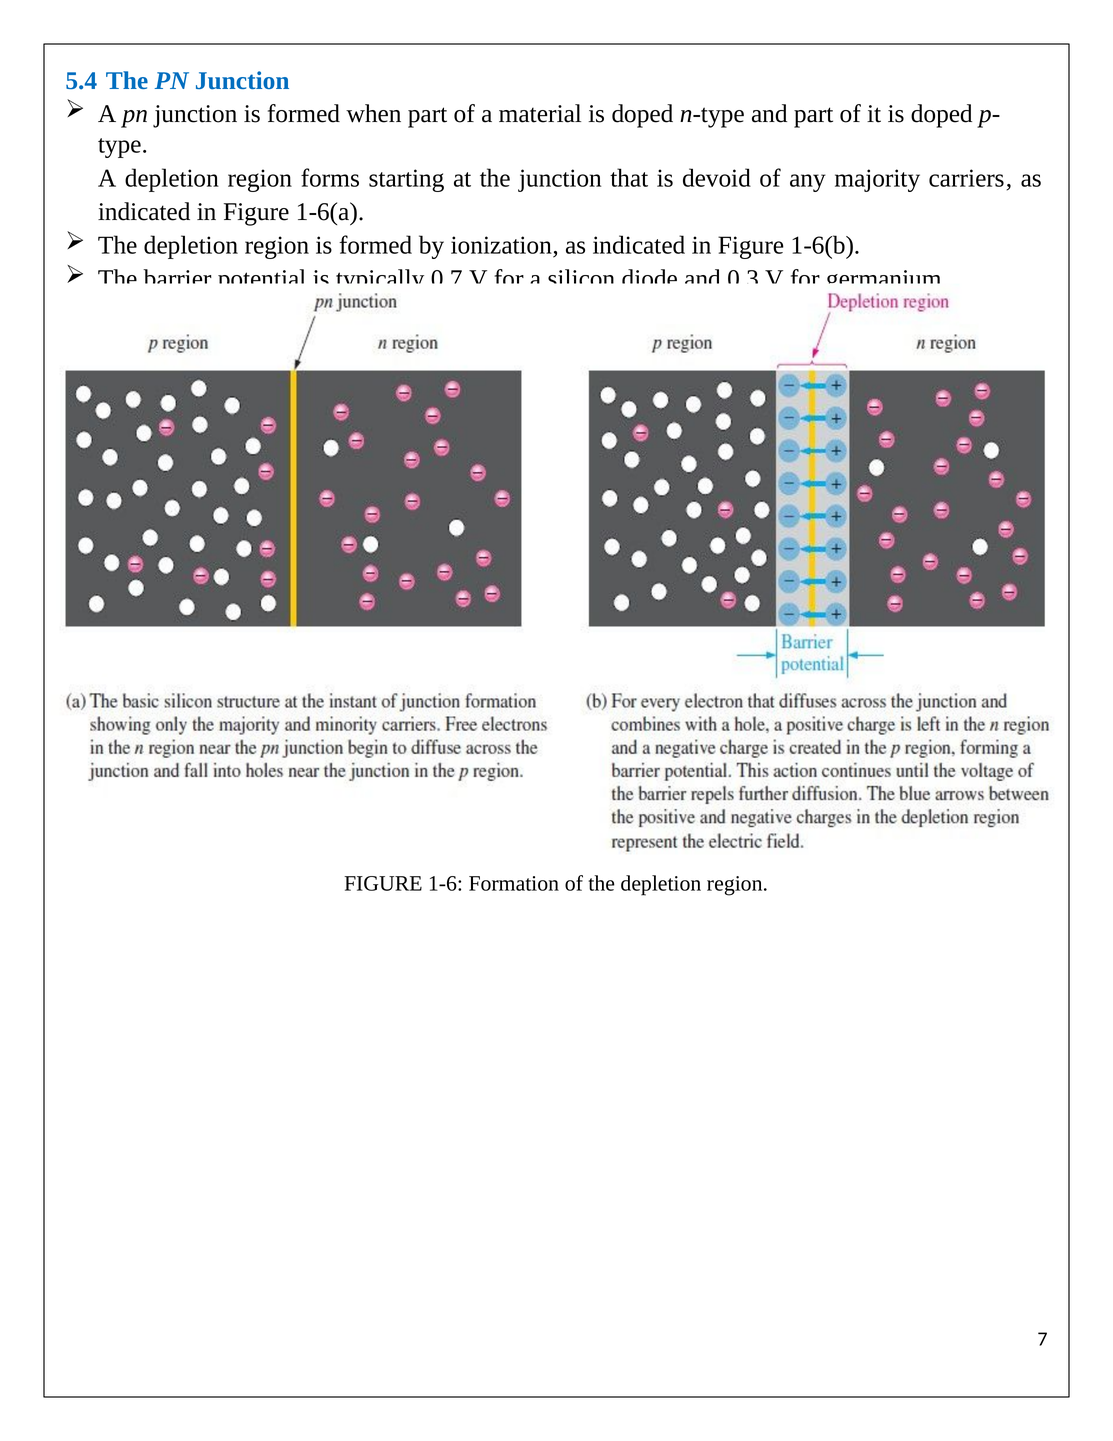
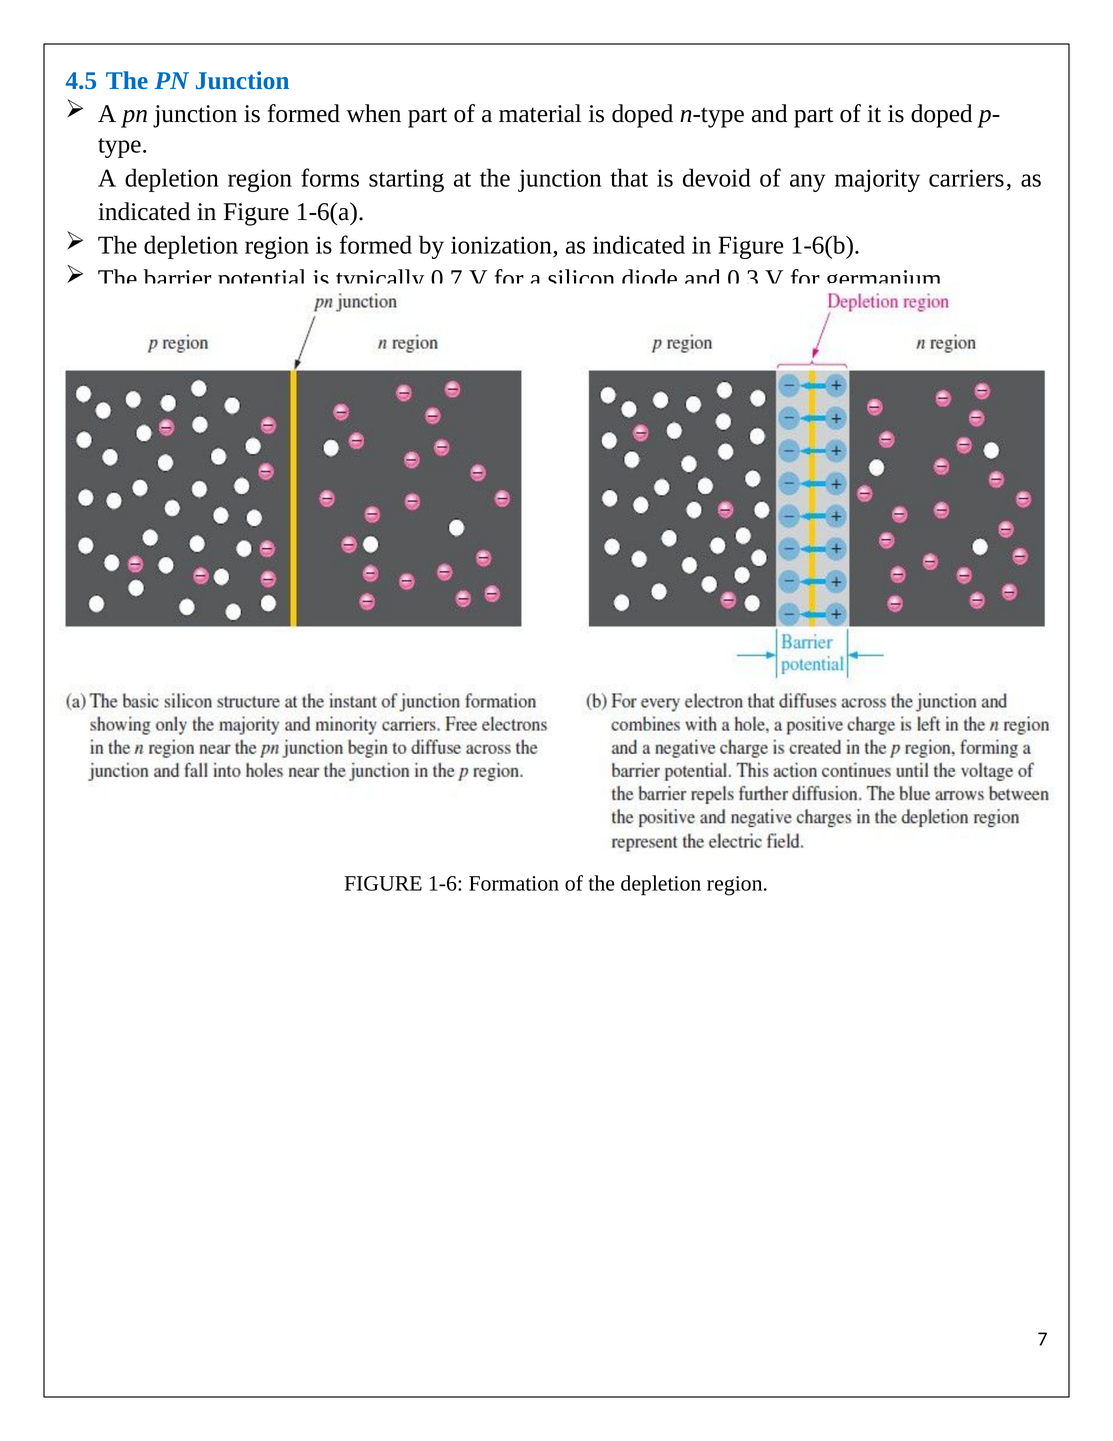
5.4: 5.4 -> 4.5 (81, 81)
